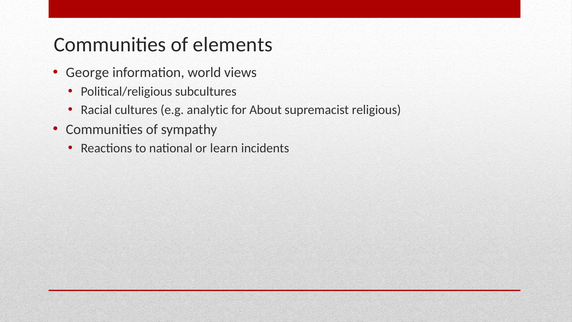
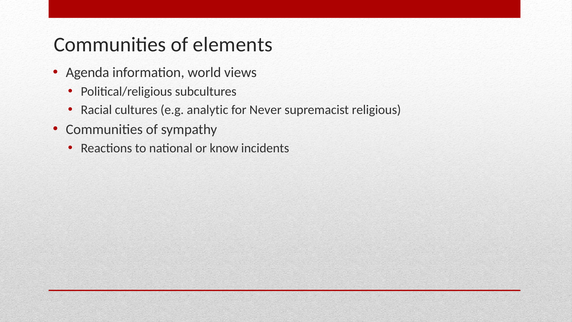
George: George -> Agenda (88, 72)
About: About -> Never (265, 110)
learn: learn -> know (224, 148)
